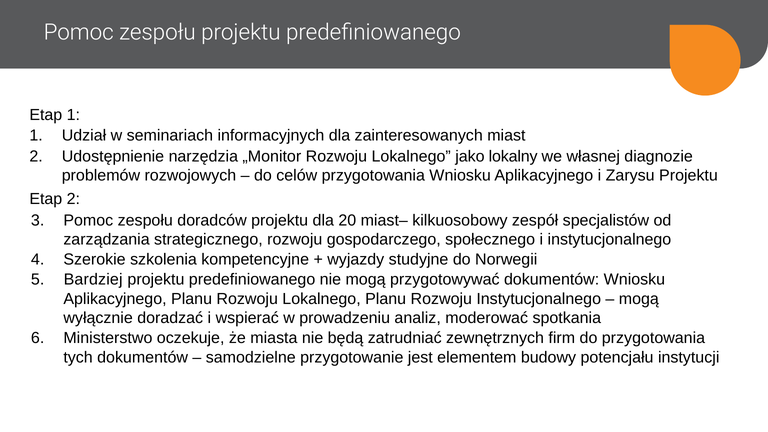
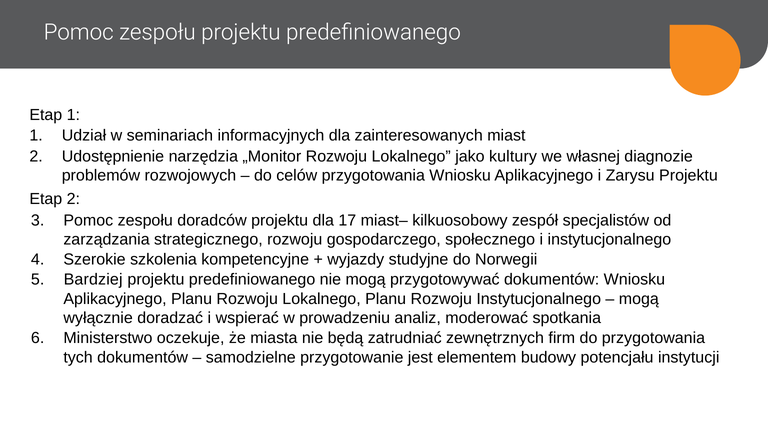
lokalny: lokalny -> kultury (513, 156)
20: 20 -> 17 (347, 220)
